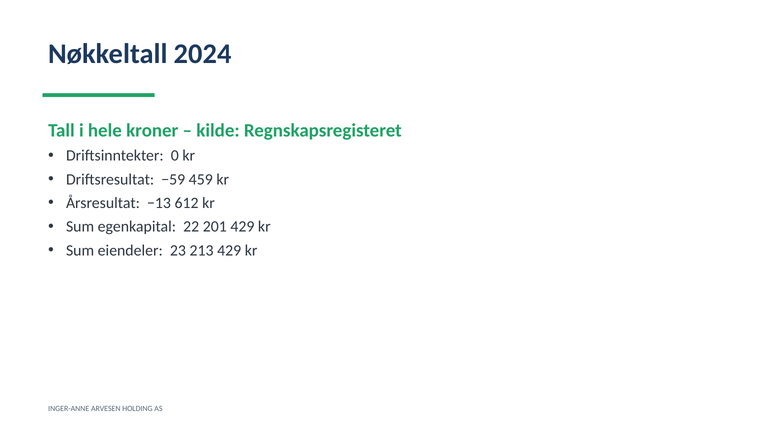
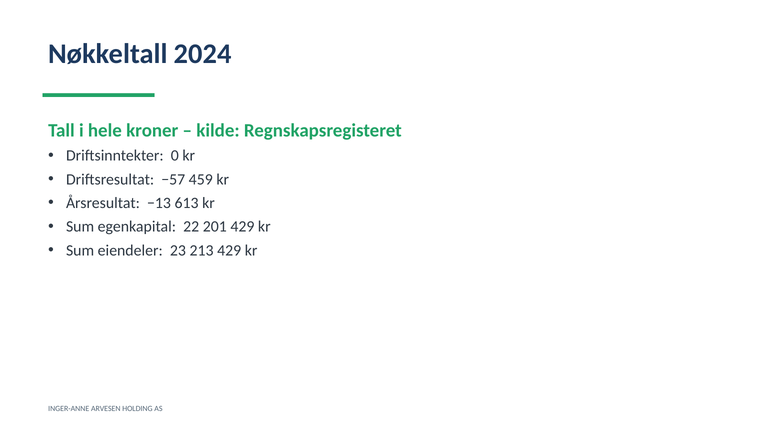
−59: −59 -> −57 (173, 180)
612: 612 -> 613 (187, 203)
